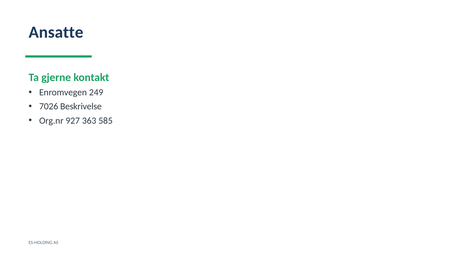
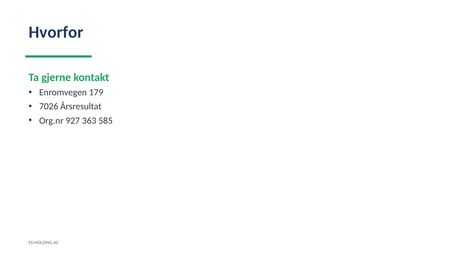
Ansatte: Ansatte -> Hvorfor (56, 32)
249: 249 -> 179 (96, 93)
Beskrivelse: Beskrivelse -> Årsresultat (81, 107)
